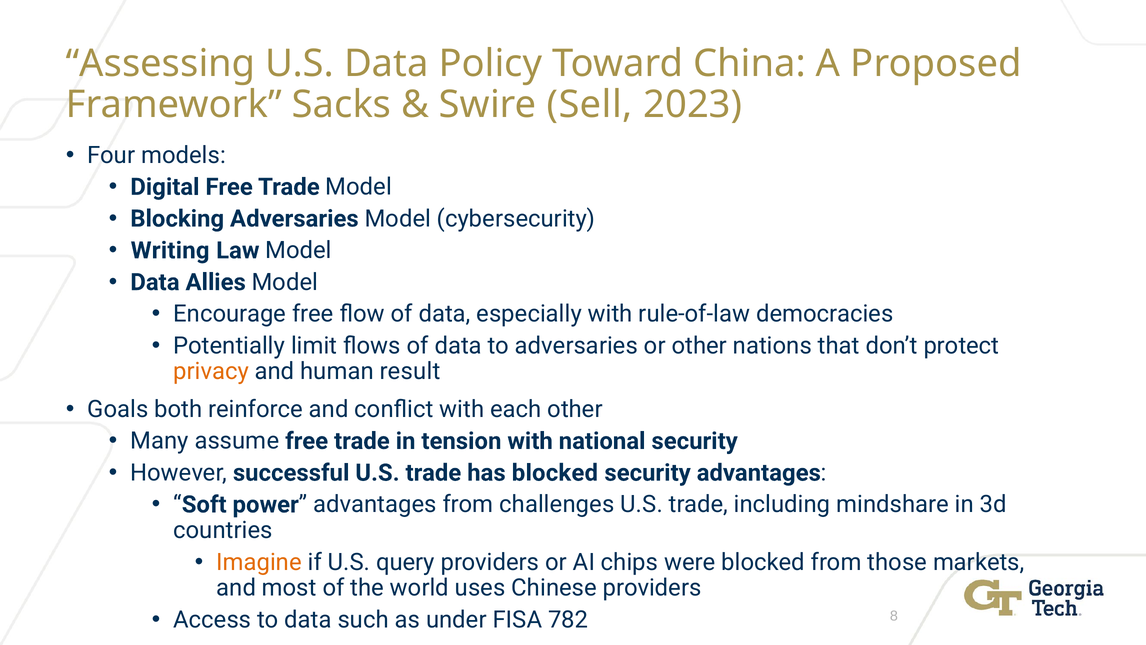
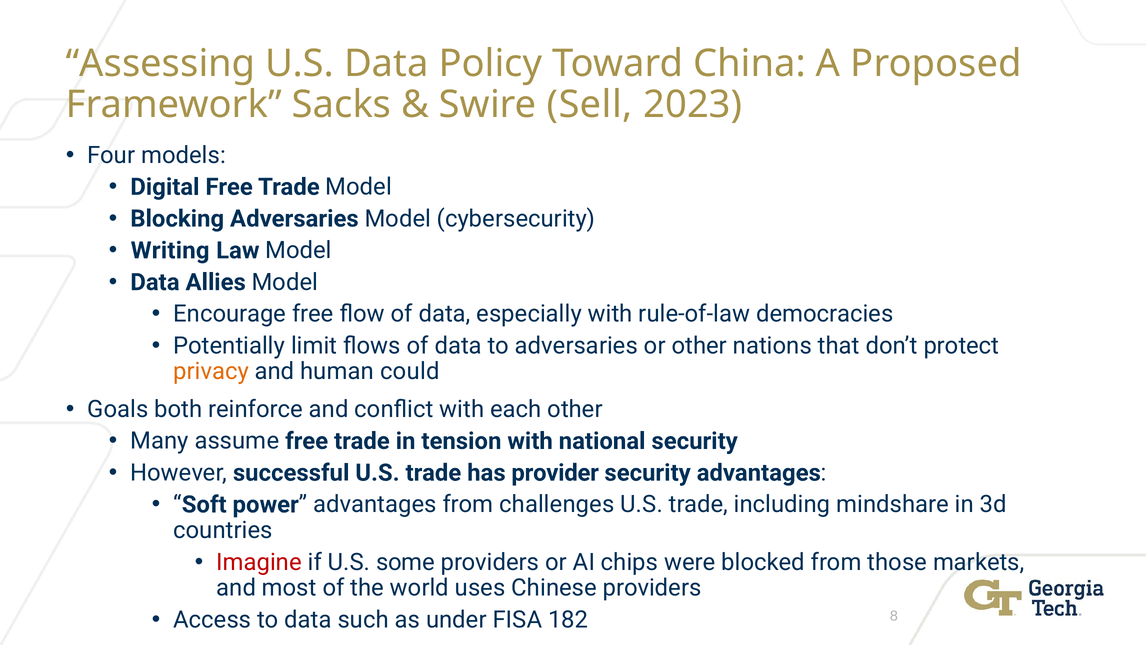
result: result -> could (410, 371)
has blocked: blocked -> provider (555, 473)
Imagine colour: orange -> red (259, 562)
query: query -> some (405, 562)
782: 782 -> 182 (568, 619)
